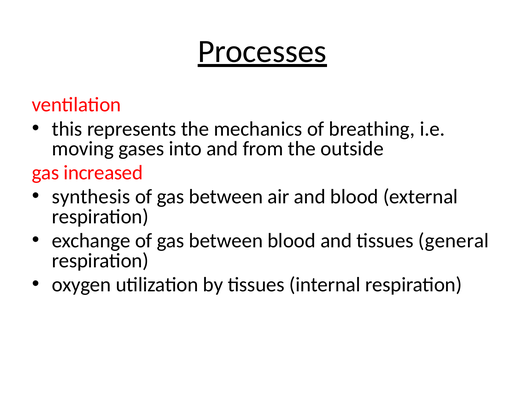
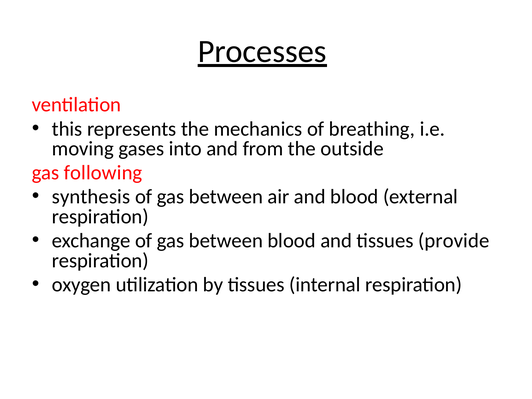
increased: increased -> following (103, 173)
general: general -> provide (454, 241)
